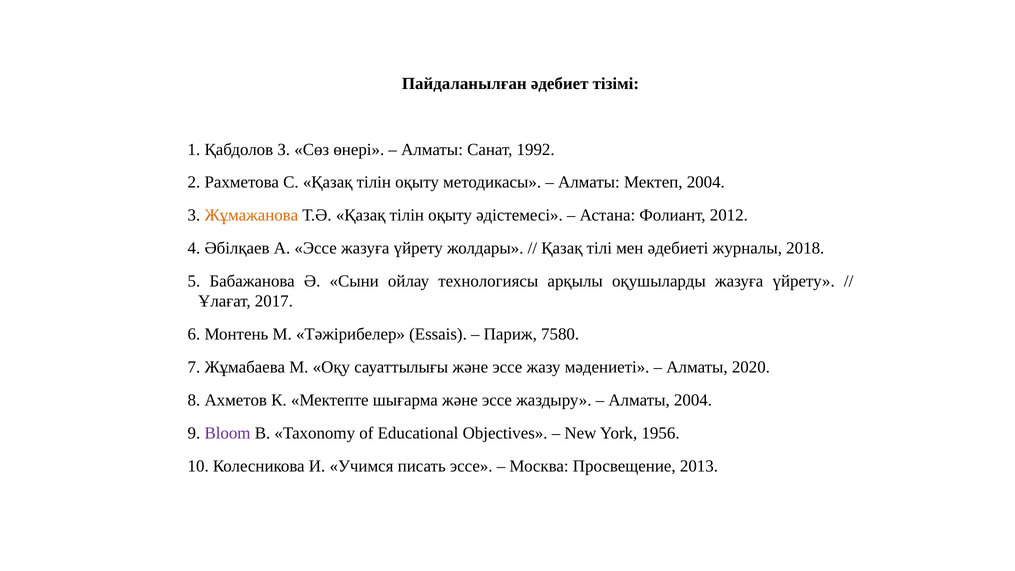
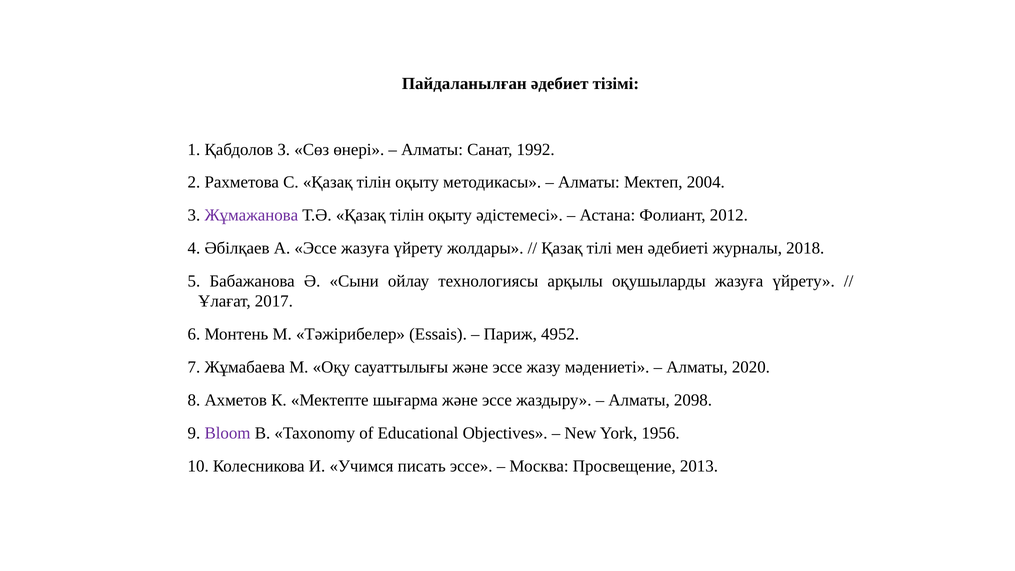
Жұмажанова colour: orange -> purple (251, 215)
7580: 7580 -> 4952 (560, 334)
Алматы 2004: 2004 -> 2098 (693, 400)
